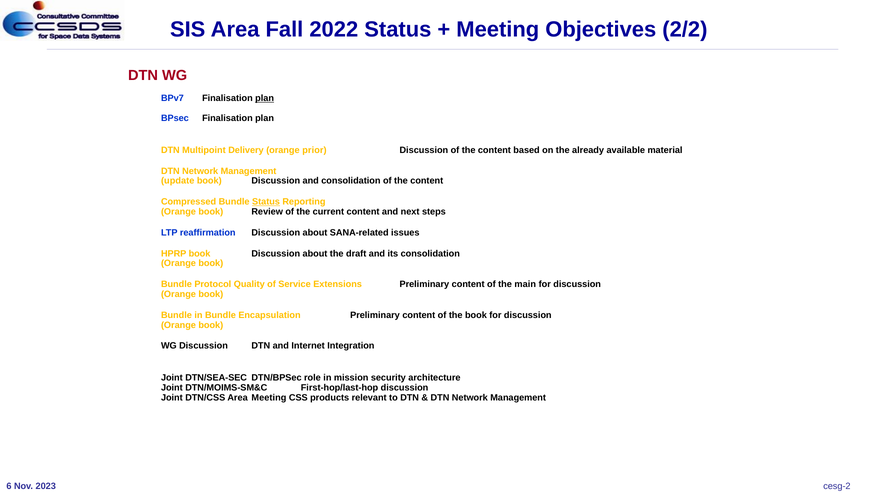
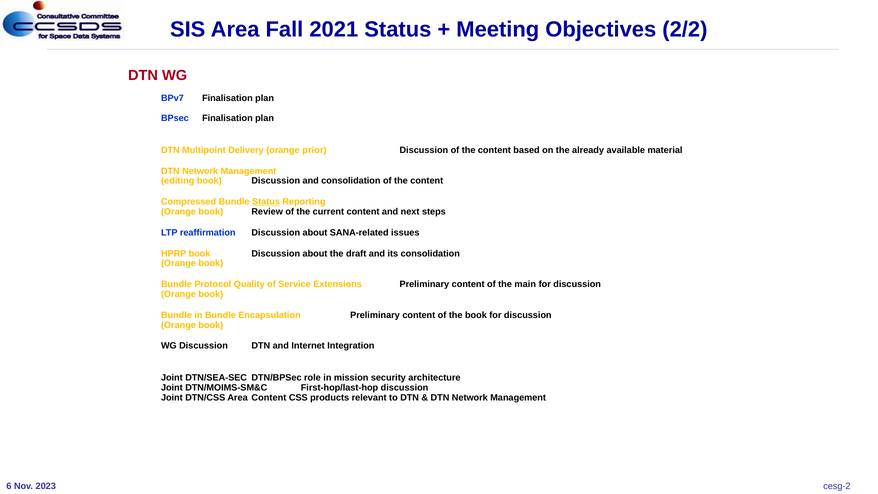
2022: 2022 -> 2021 (334, 29)
plan underline: present -> none (265, 98)
update: update -> editing (178, 181)
Area Meeting: Meeting -> Content (269, 398)
